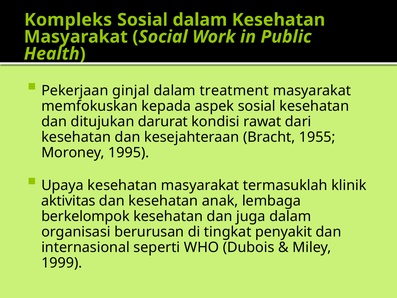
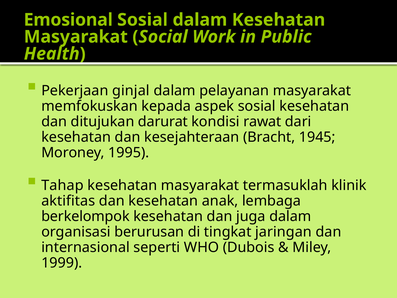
Kompleks: Kompleks -> Emosional (68, 20)
treatment: treatment -> pelayanan (234, 91)
1955: 1955 -> 1945 (317, 137)
Upaya: Upaya -> Tahap (62, 185)
aktivitas: aktivitas -> aktifitas (68, 201)
penyakit: penyakit -> jaringan (284, 232)
